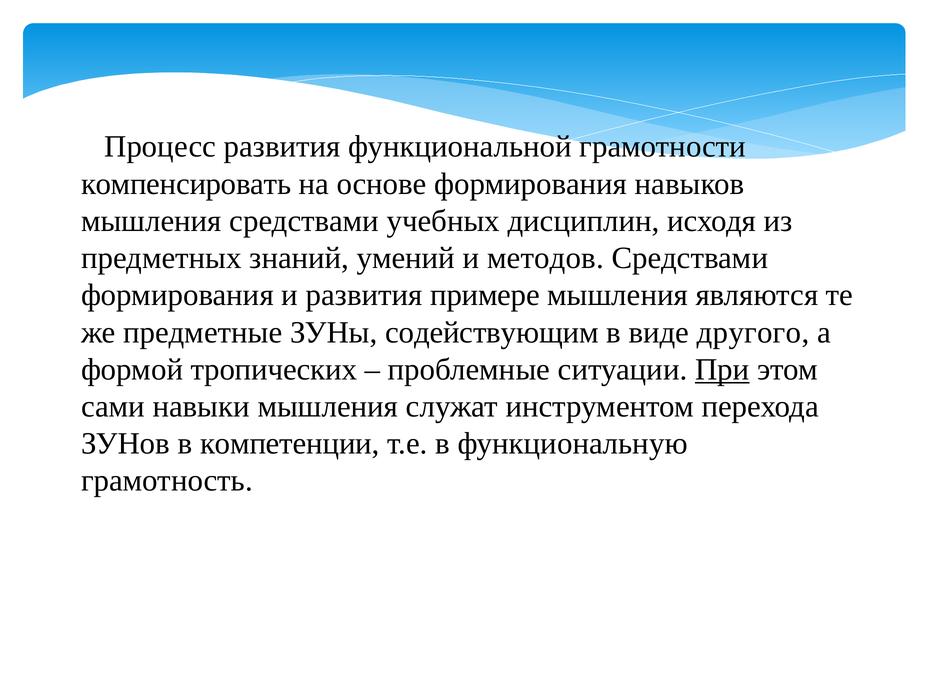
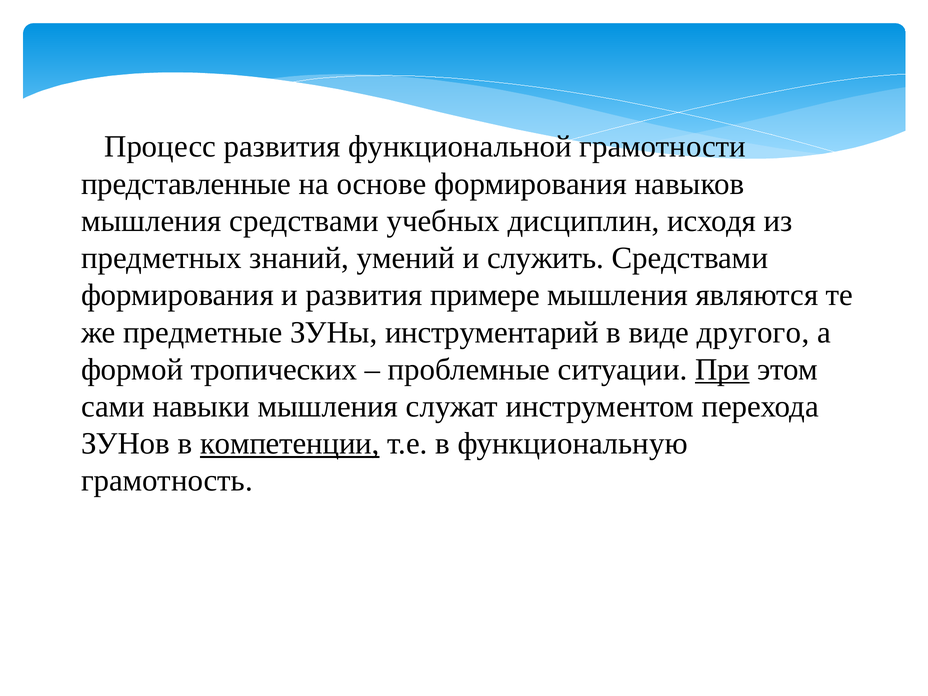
компенсировать: компенсировать -> представленные (186, 184)
методов: методов -> служить (546, 258)
содействующим: содействующим -> инструментарий (492, 332)
компетенции underline: none -> present (290, 444)
